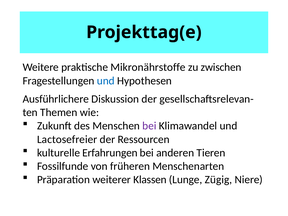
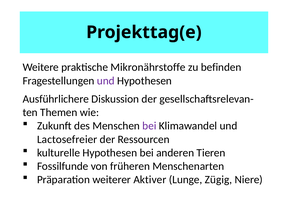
zwischen: zwischen -> befinden (221, 67)
und colour: blue -> purple (106, 81)
kulturelle Erfahrungen: Erfahrungen -> Hypothesen (110, 153)
Klassen: Klassen -> Aktiver (150, 180)
